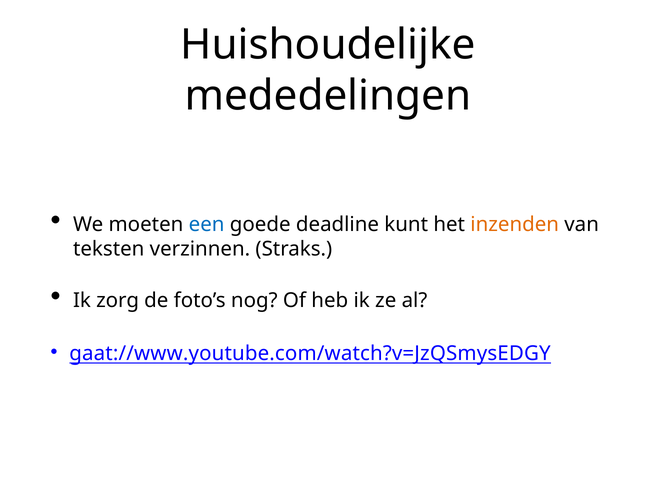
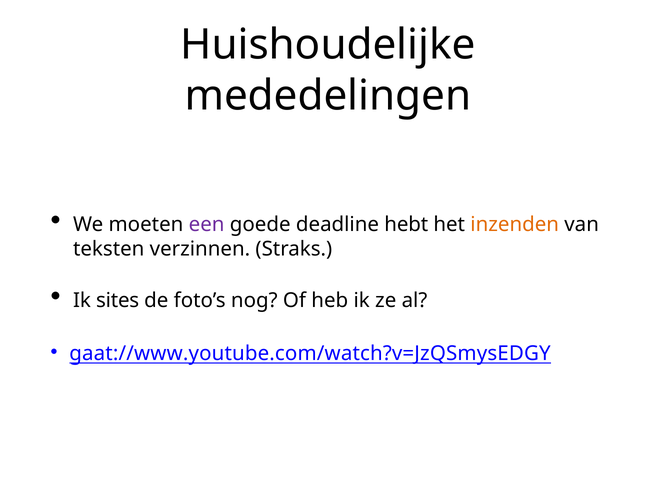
een colour: blue -> purple (207, 224)
kunt: kunt -> hebt (406, 224)
zorg: zorg -> sites (118, 301)
